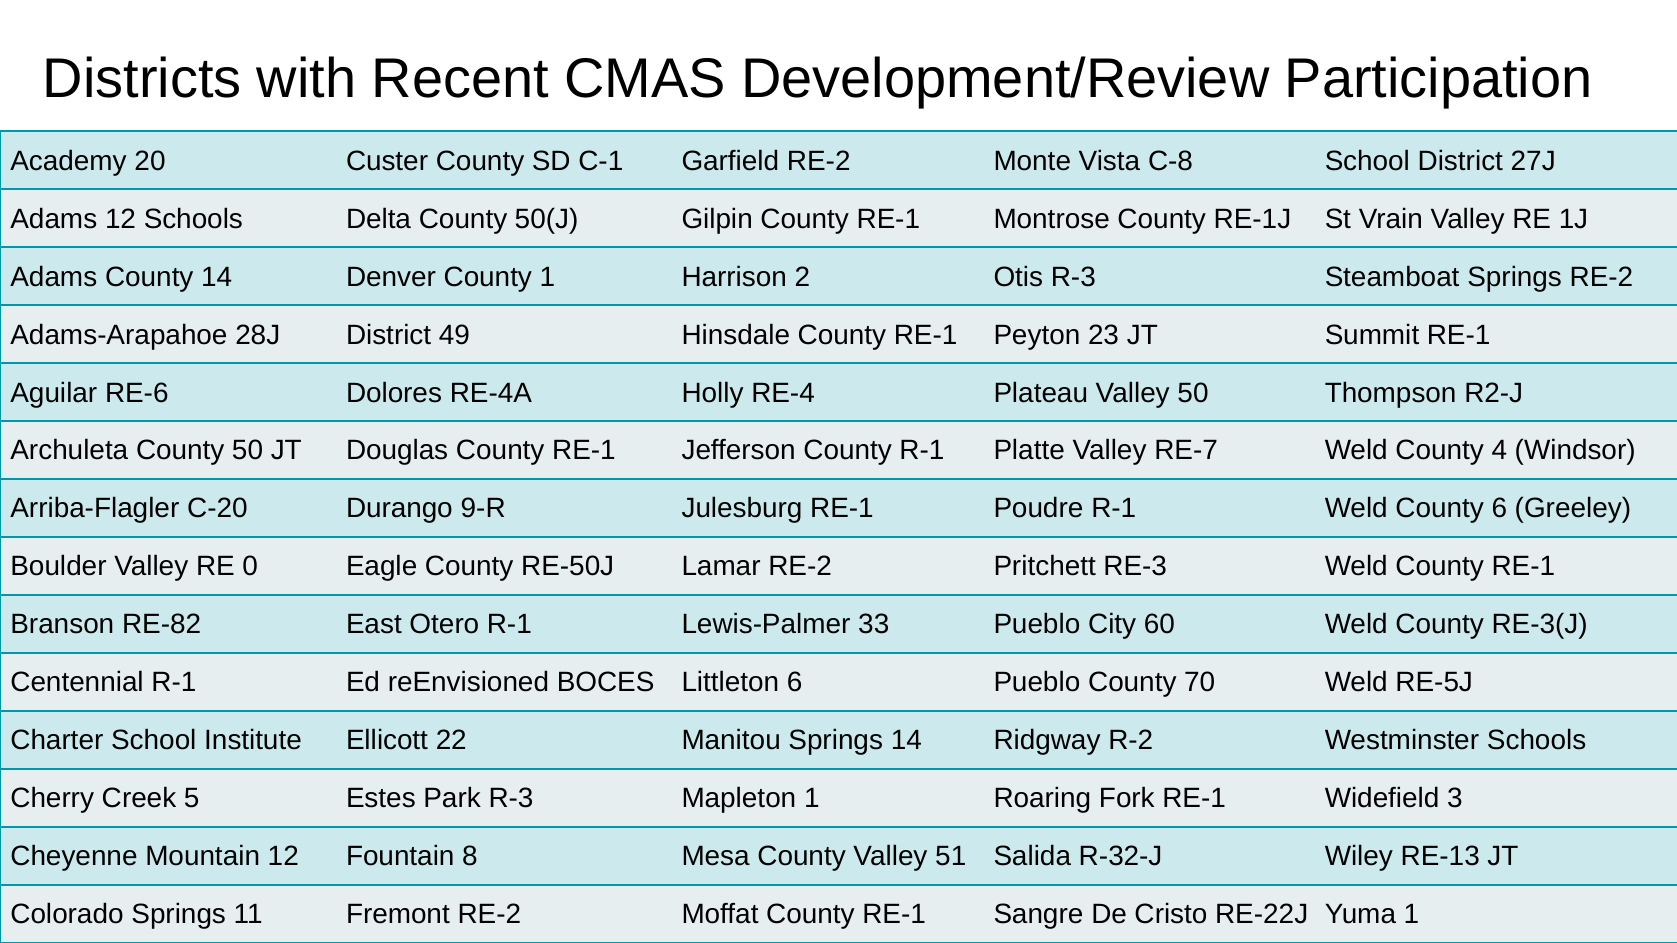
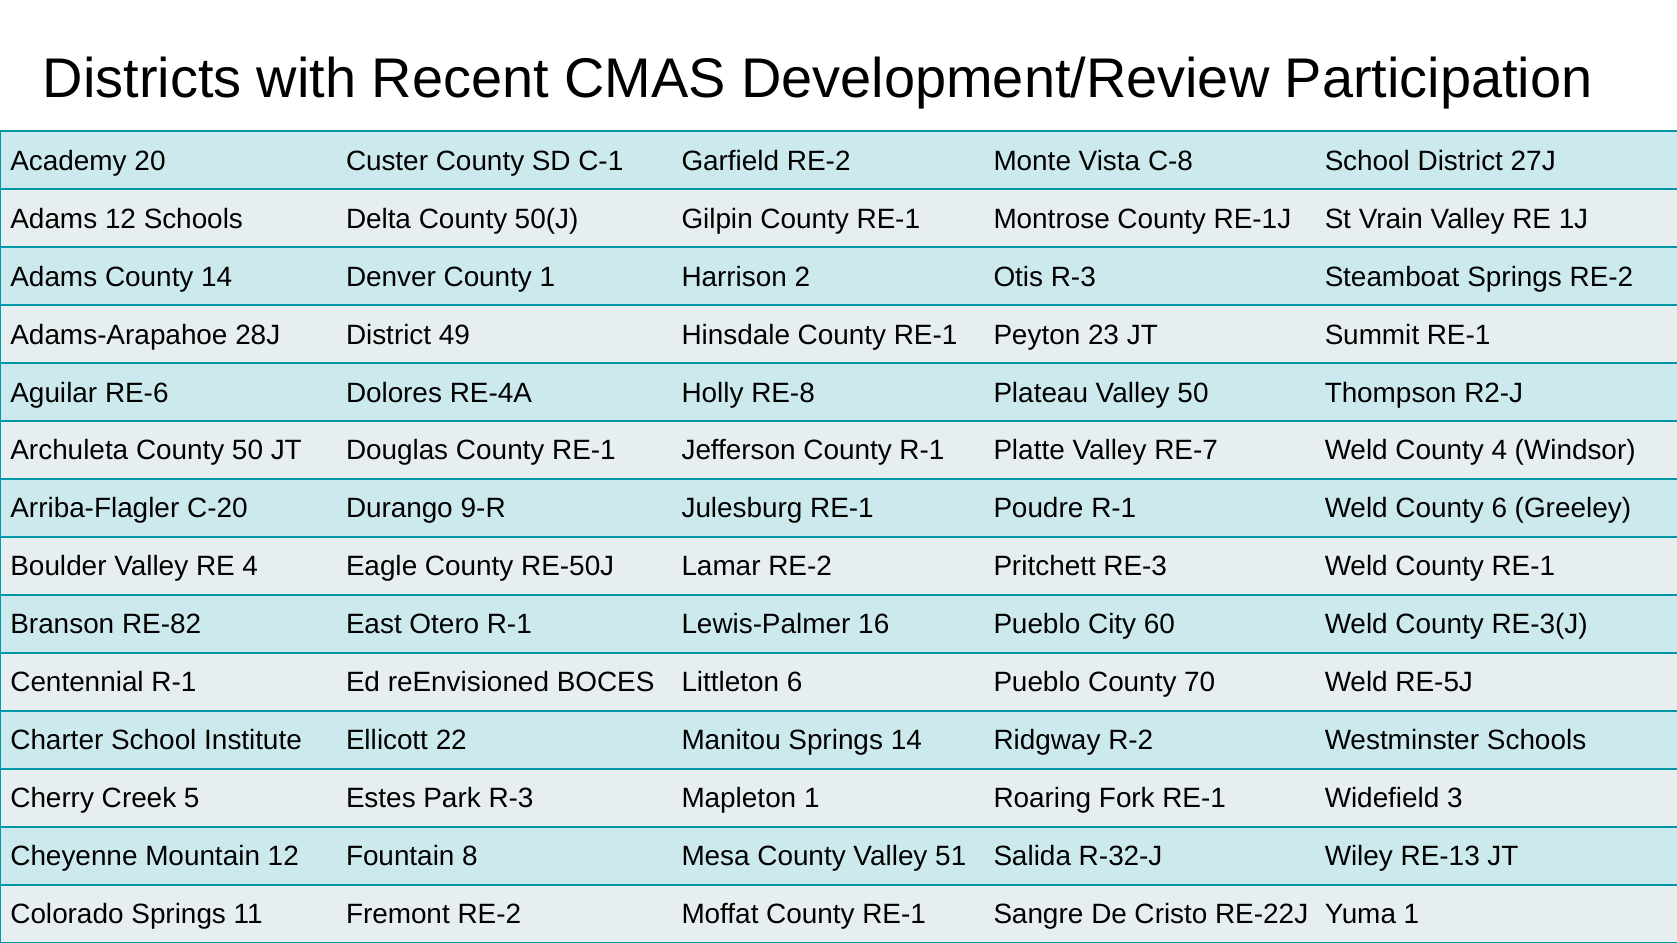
RE-4: RE-4 -> RE-8 (783, 393)
RE 0: 0 -> 4 (250, 567)
33: 33 -> 16 (874, 625)
